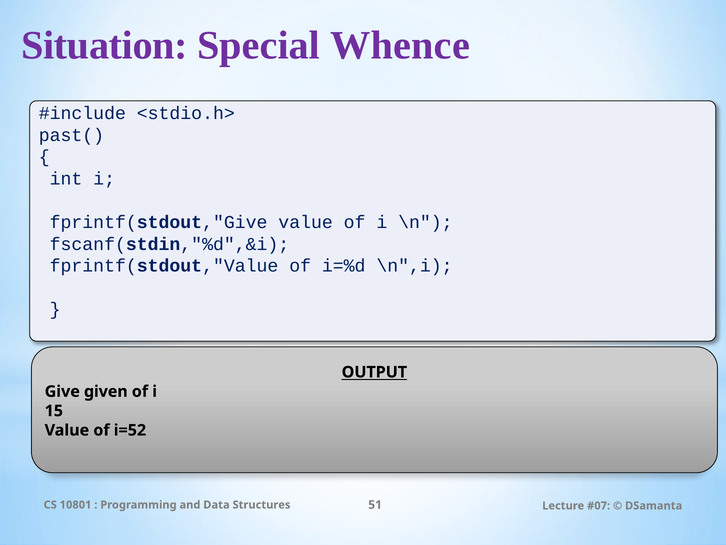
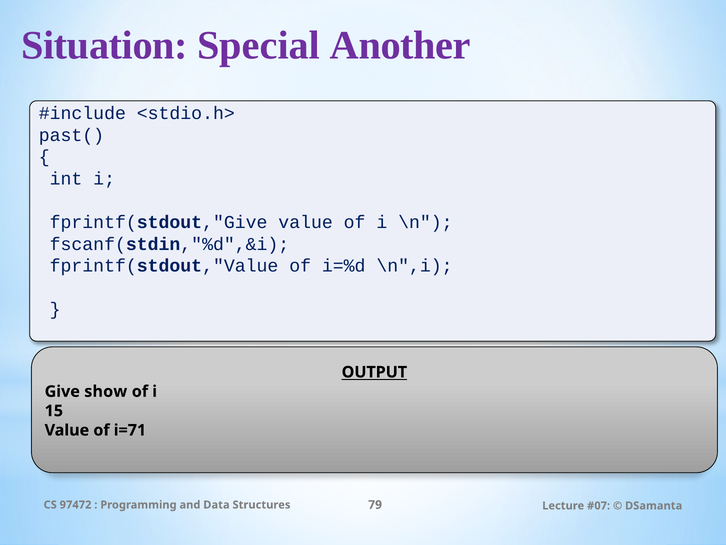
Whence: Whence -> Another (400, 46)
given: given -> show (106, 391)
i=52: i=52 -> i=71 (130, 430)
10801: 10801 -> 97472 (76, 504)
51: 51 -> 79 (375, 504)
